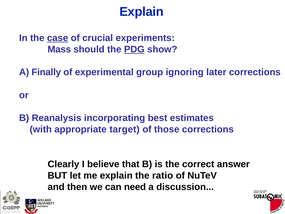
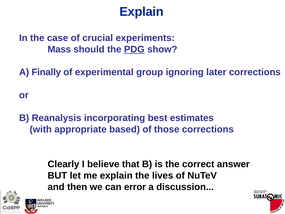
case underline: present -> none (58, 38)
target: target -> based (125, 129)
ratio: ratio -> lives (163, 175)
need: need -> error (135, 187)
